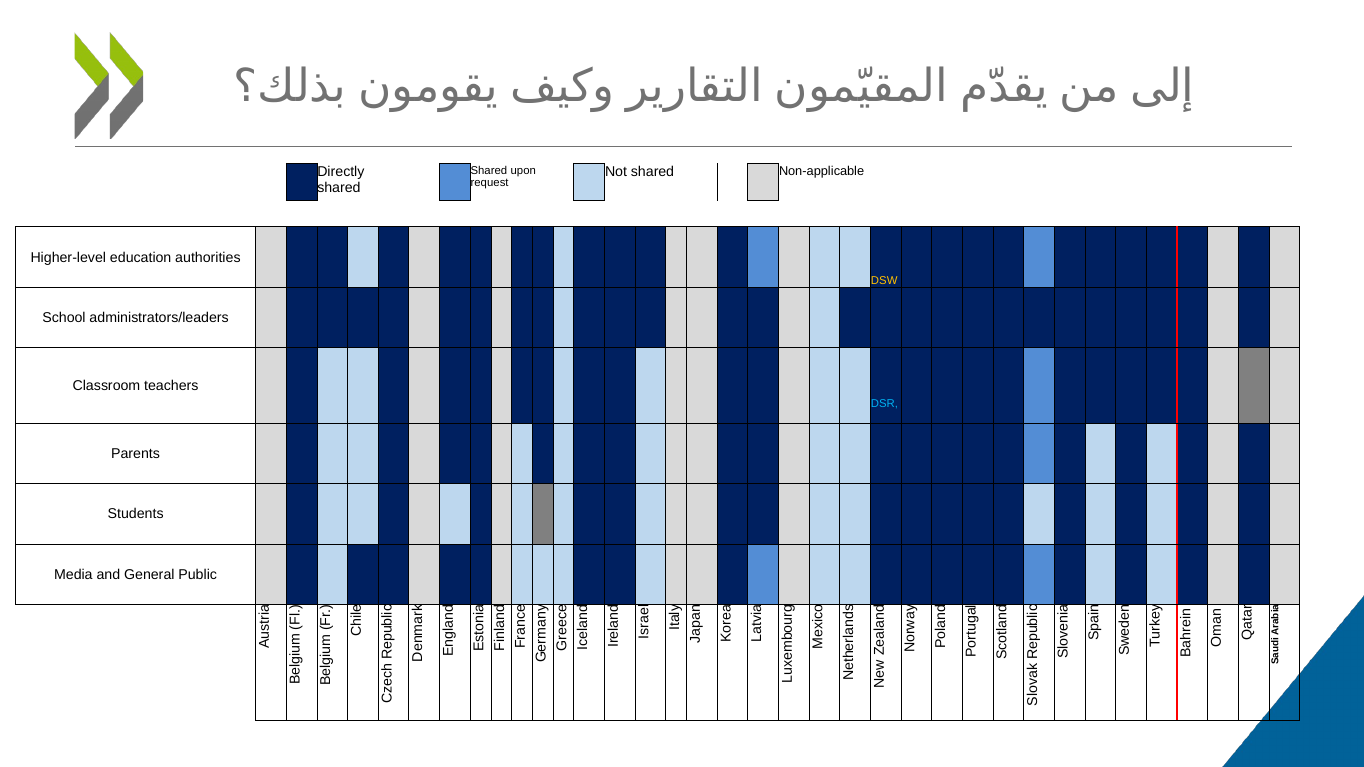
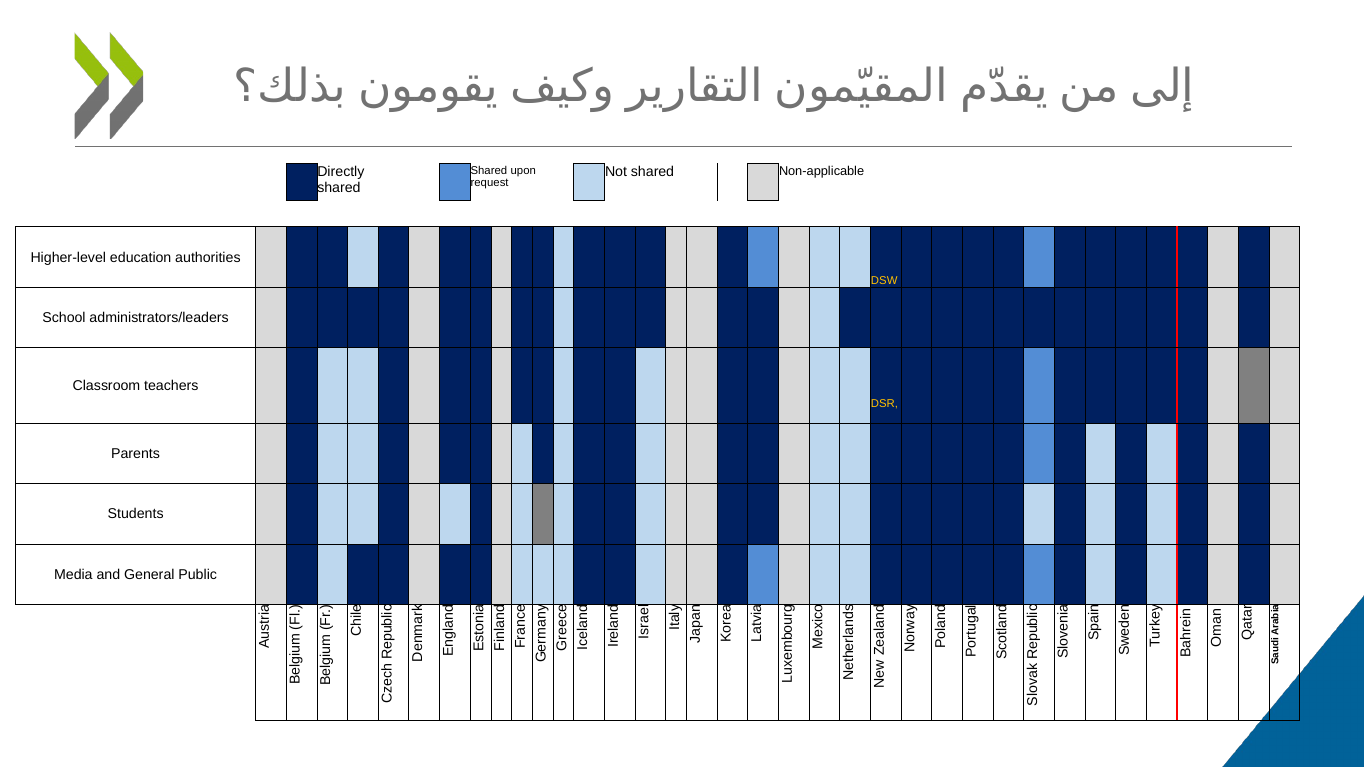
DSR colour: light blue -> yellow (885, 404)
